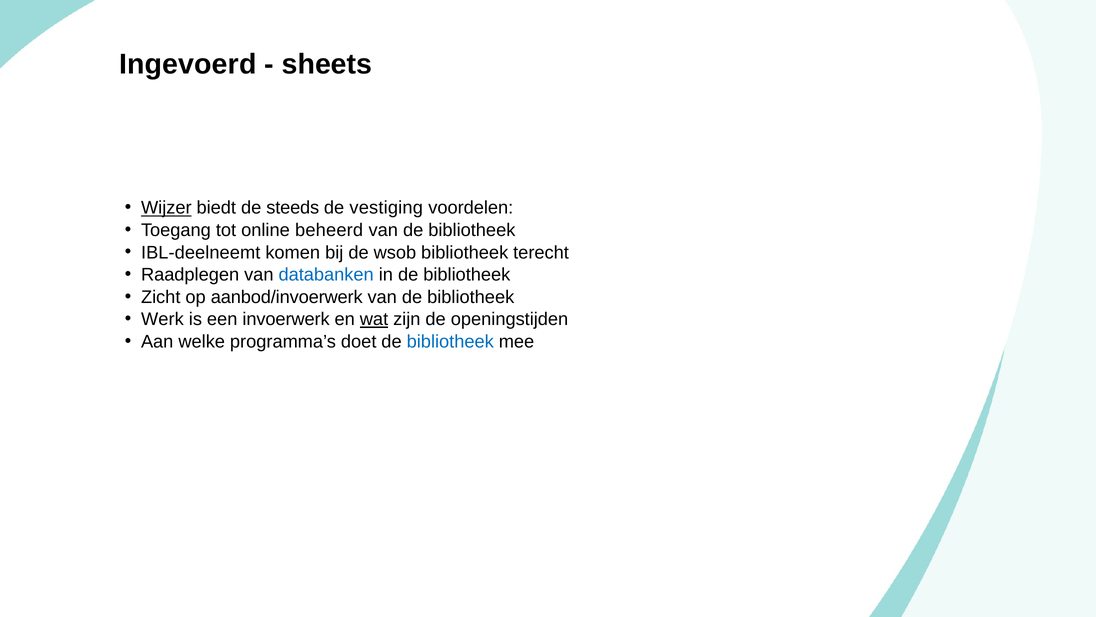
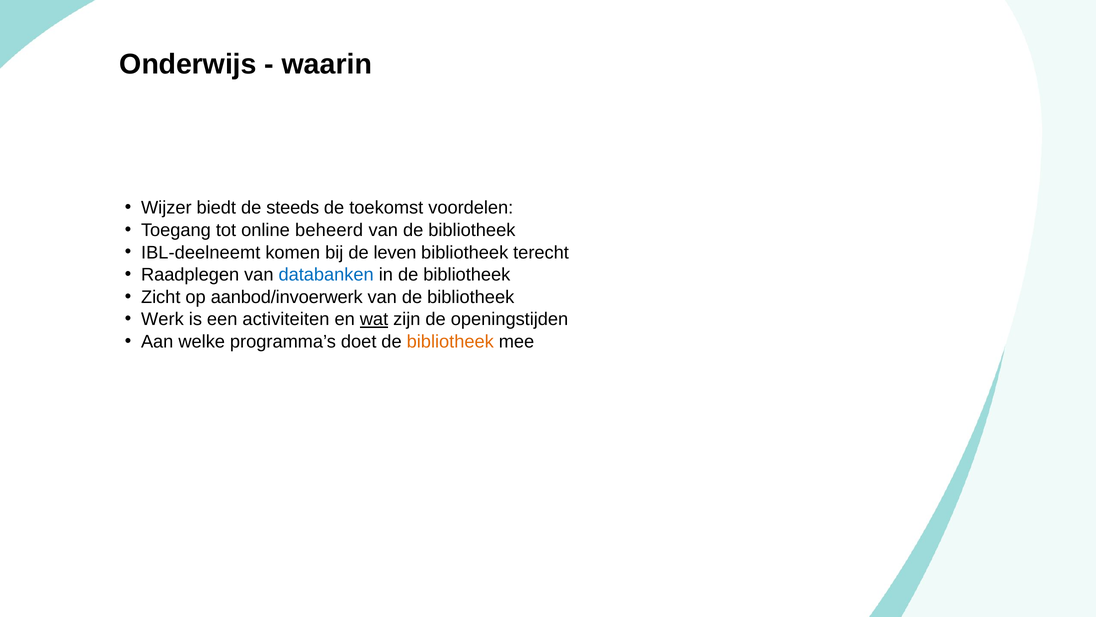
Ingevoerd: Ingevoerd -> Onderwijs (188, 64)
sheets: sheets -> waarin (327, 64)
Wijzer underline: present -> none (166, 208)
vestiging: vestiging -> toekomst (386, 208)
wsob: wsob -> leven (395, 252)
invoerwerk: invoerwerk -> activiteiten (286, 319)
bibliotheek colour: blue -> orange (450, 341)
